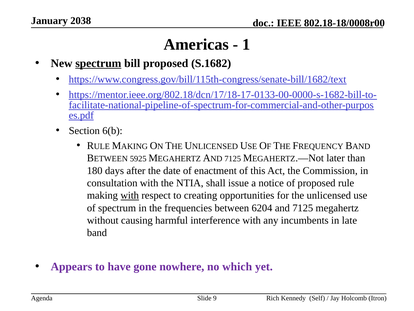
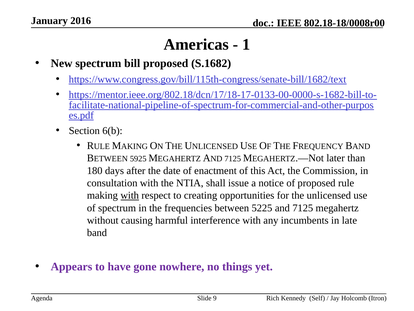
2038: 2038 -> 2016 (81, 21)
spectrum underline: present -> none (98, 63)
6204: 6204 -> 5225 (262, 208)
which: which -> things (237, 266)
